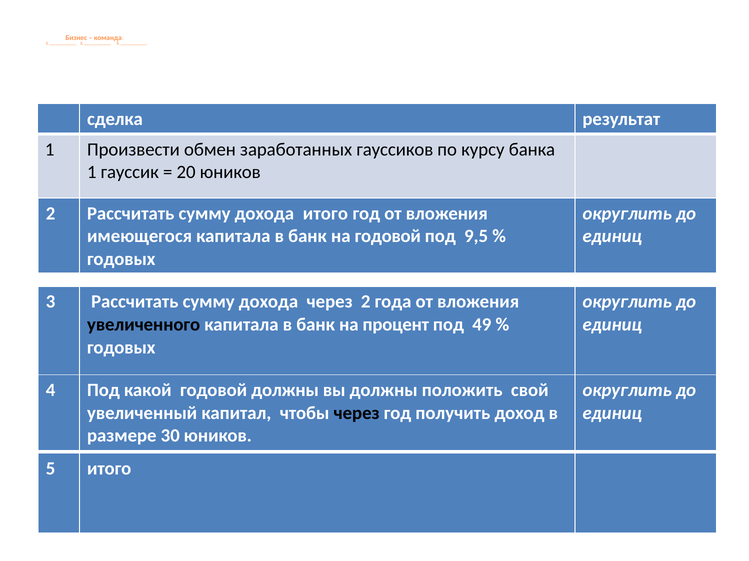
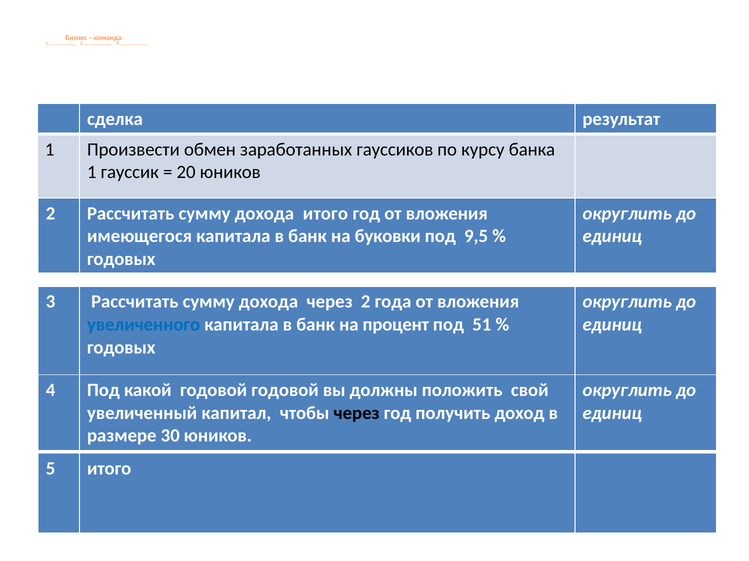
на годовой: годовой -> буковки (388, 237)
увеличенного colour: black -> blue (144, 325)
49: 49 -> 51 (482, 325)
годовой должны: должны -> годовой (285, 391)
